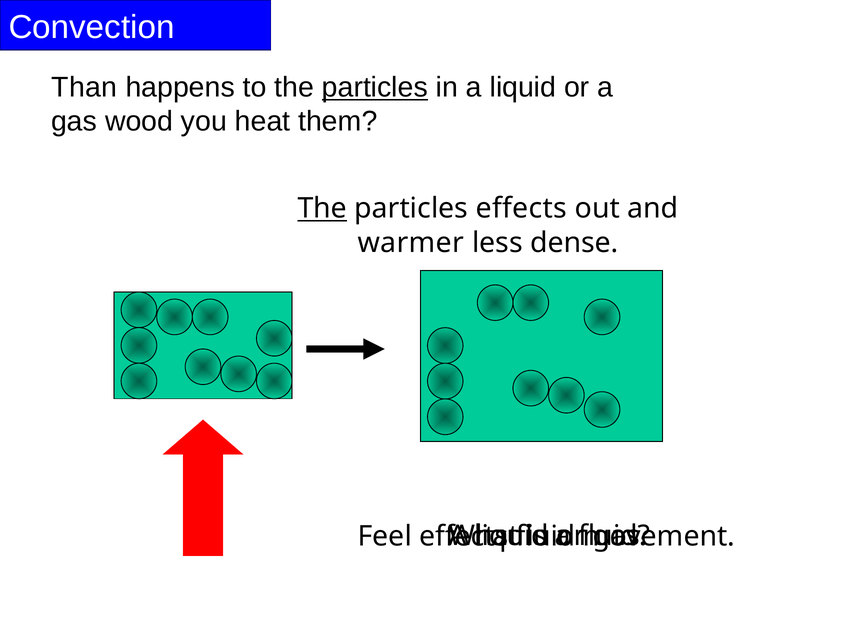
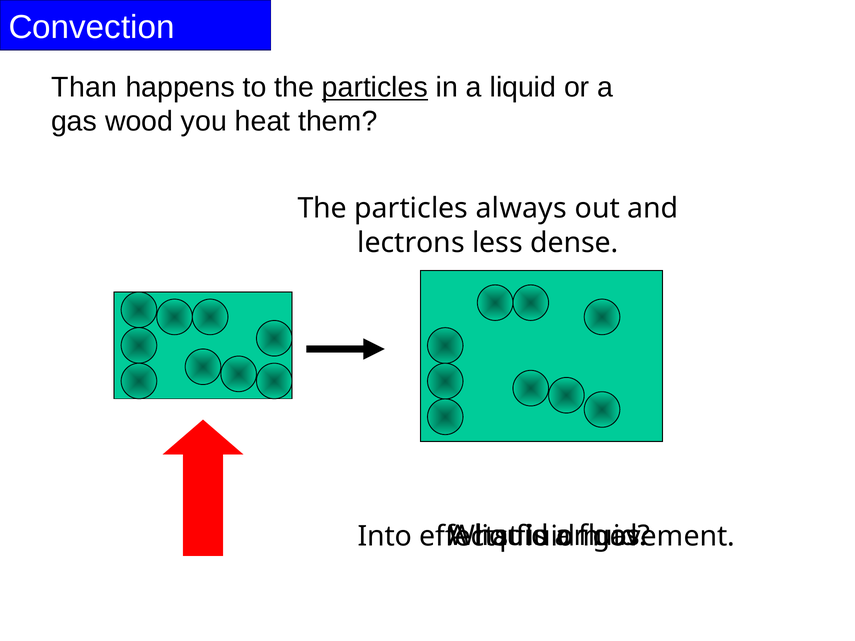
The underline: present -> none (322, 209)
particles effects: effects -> always (521, 209)
warmer: warmer -> lectrons (411, 243)
Feel: Feel -> Into (385, 536)
